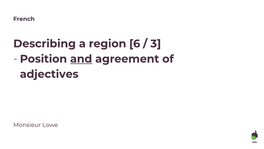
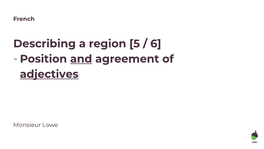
6: 6 -> 5 (135, 44)
3: 3 -> 6 (156, 44)
adjectives underline: none -> present (49, 74)
